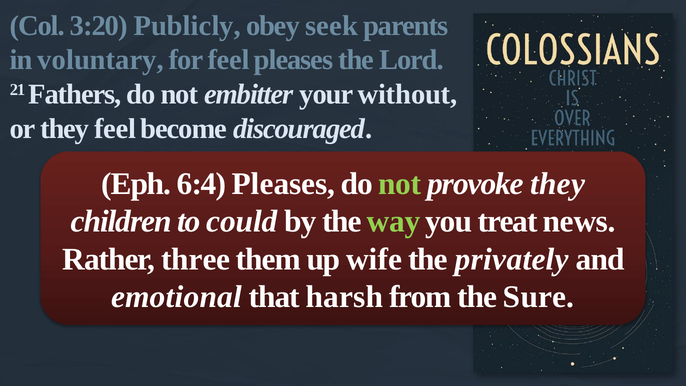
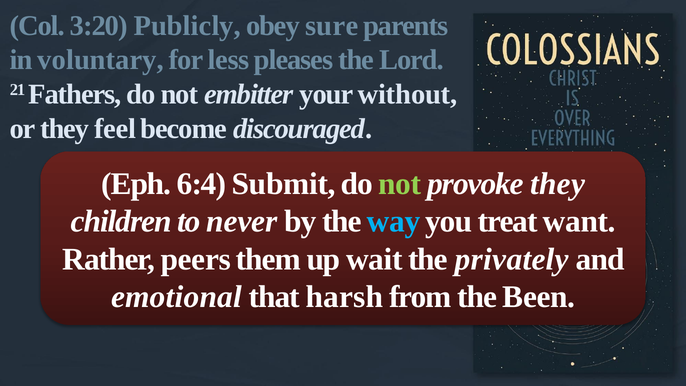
seek: seek -> sure (332, 26)
for feel: feel -> less (228, 60)
6:4 Pleases: Pleases -> Submit (284, 184)
could: could -> never (242, 221)
way colour: light green -> light blue (394, 221)
news: news -> want (579, 221)
three: three -> peers (196, 259)
wife: wife -> wait (374, 259)
Sure: Sure -> Been (539, 297)
